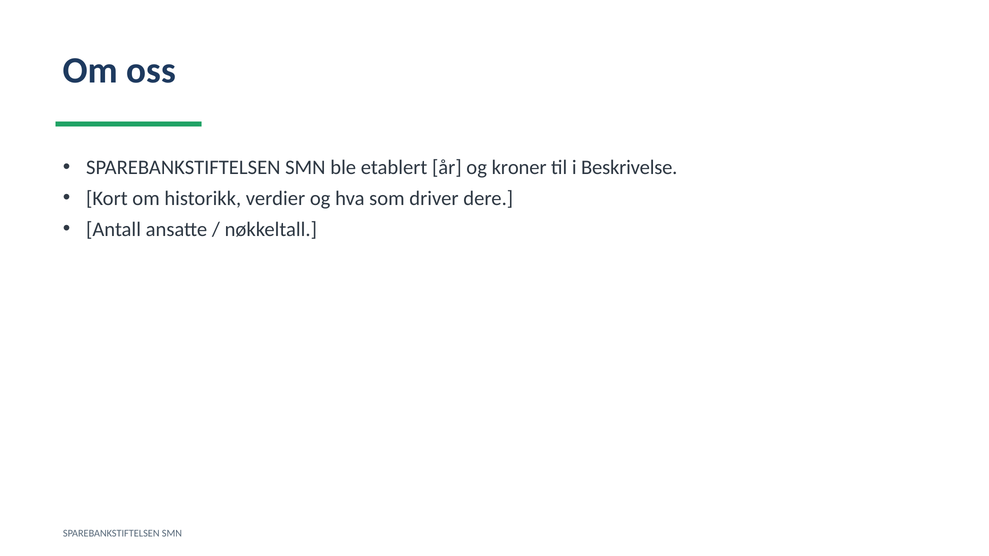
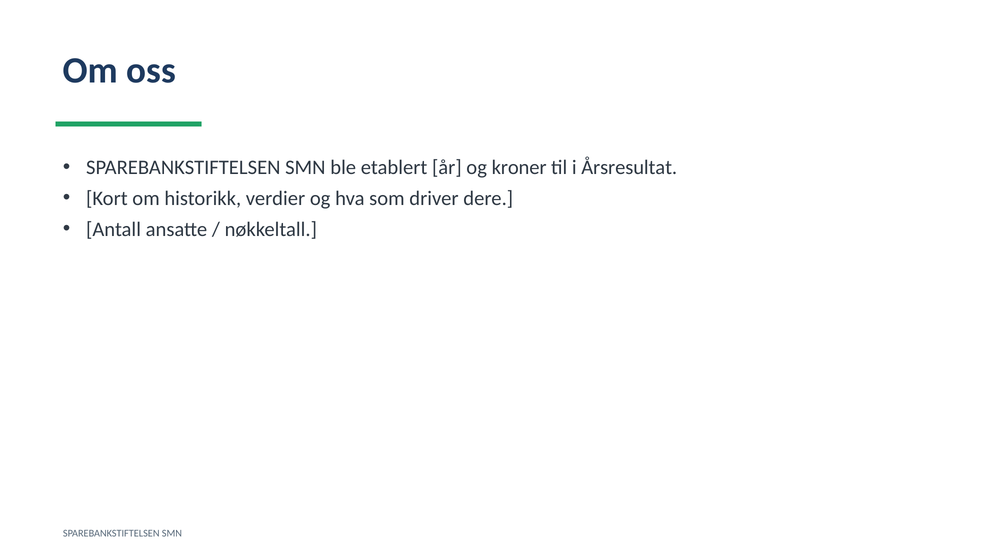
Beskrivelse: Beskrivelse -> Årsresultat (629, 168)
